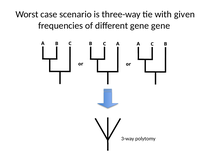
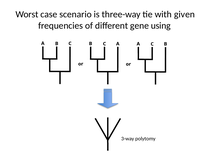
gene gene: gene -> using (161, 26)
